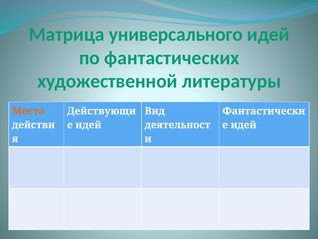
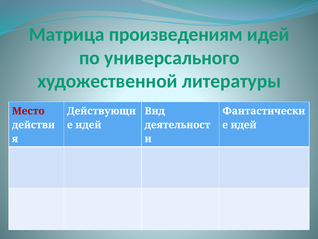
универсального: универсального -> произведениям (176, 34)
фантастических: фантастических -> универсального (172, 58)
Место colour: orange -> red (28, 111)
